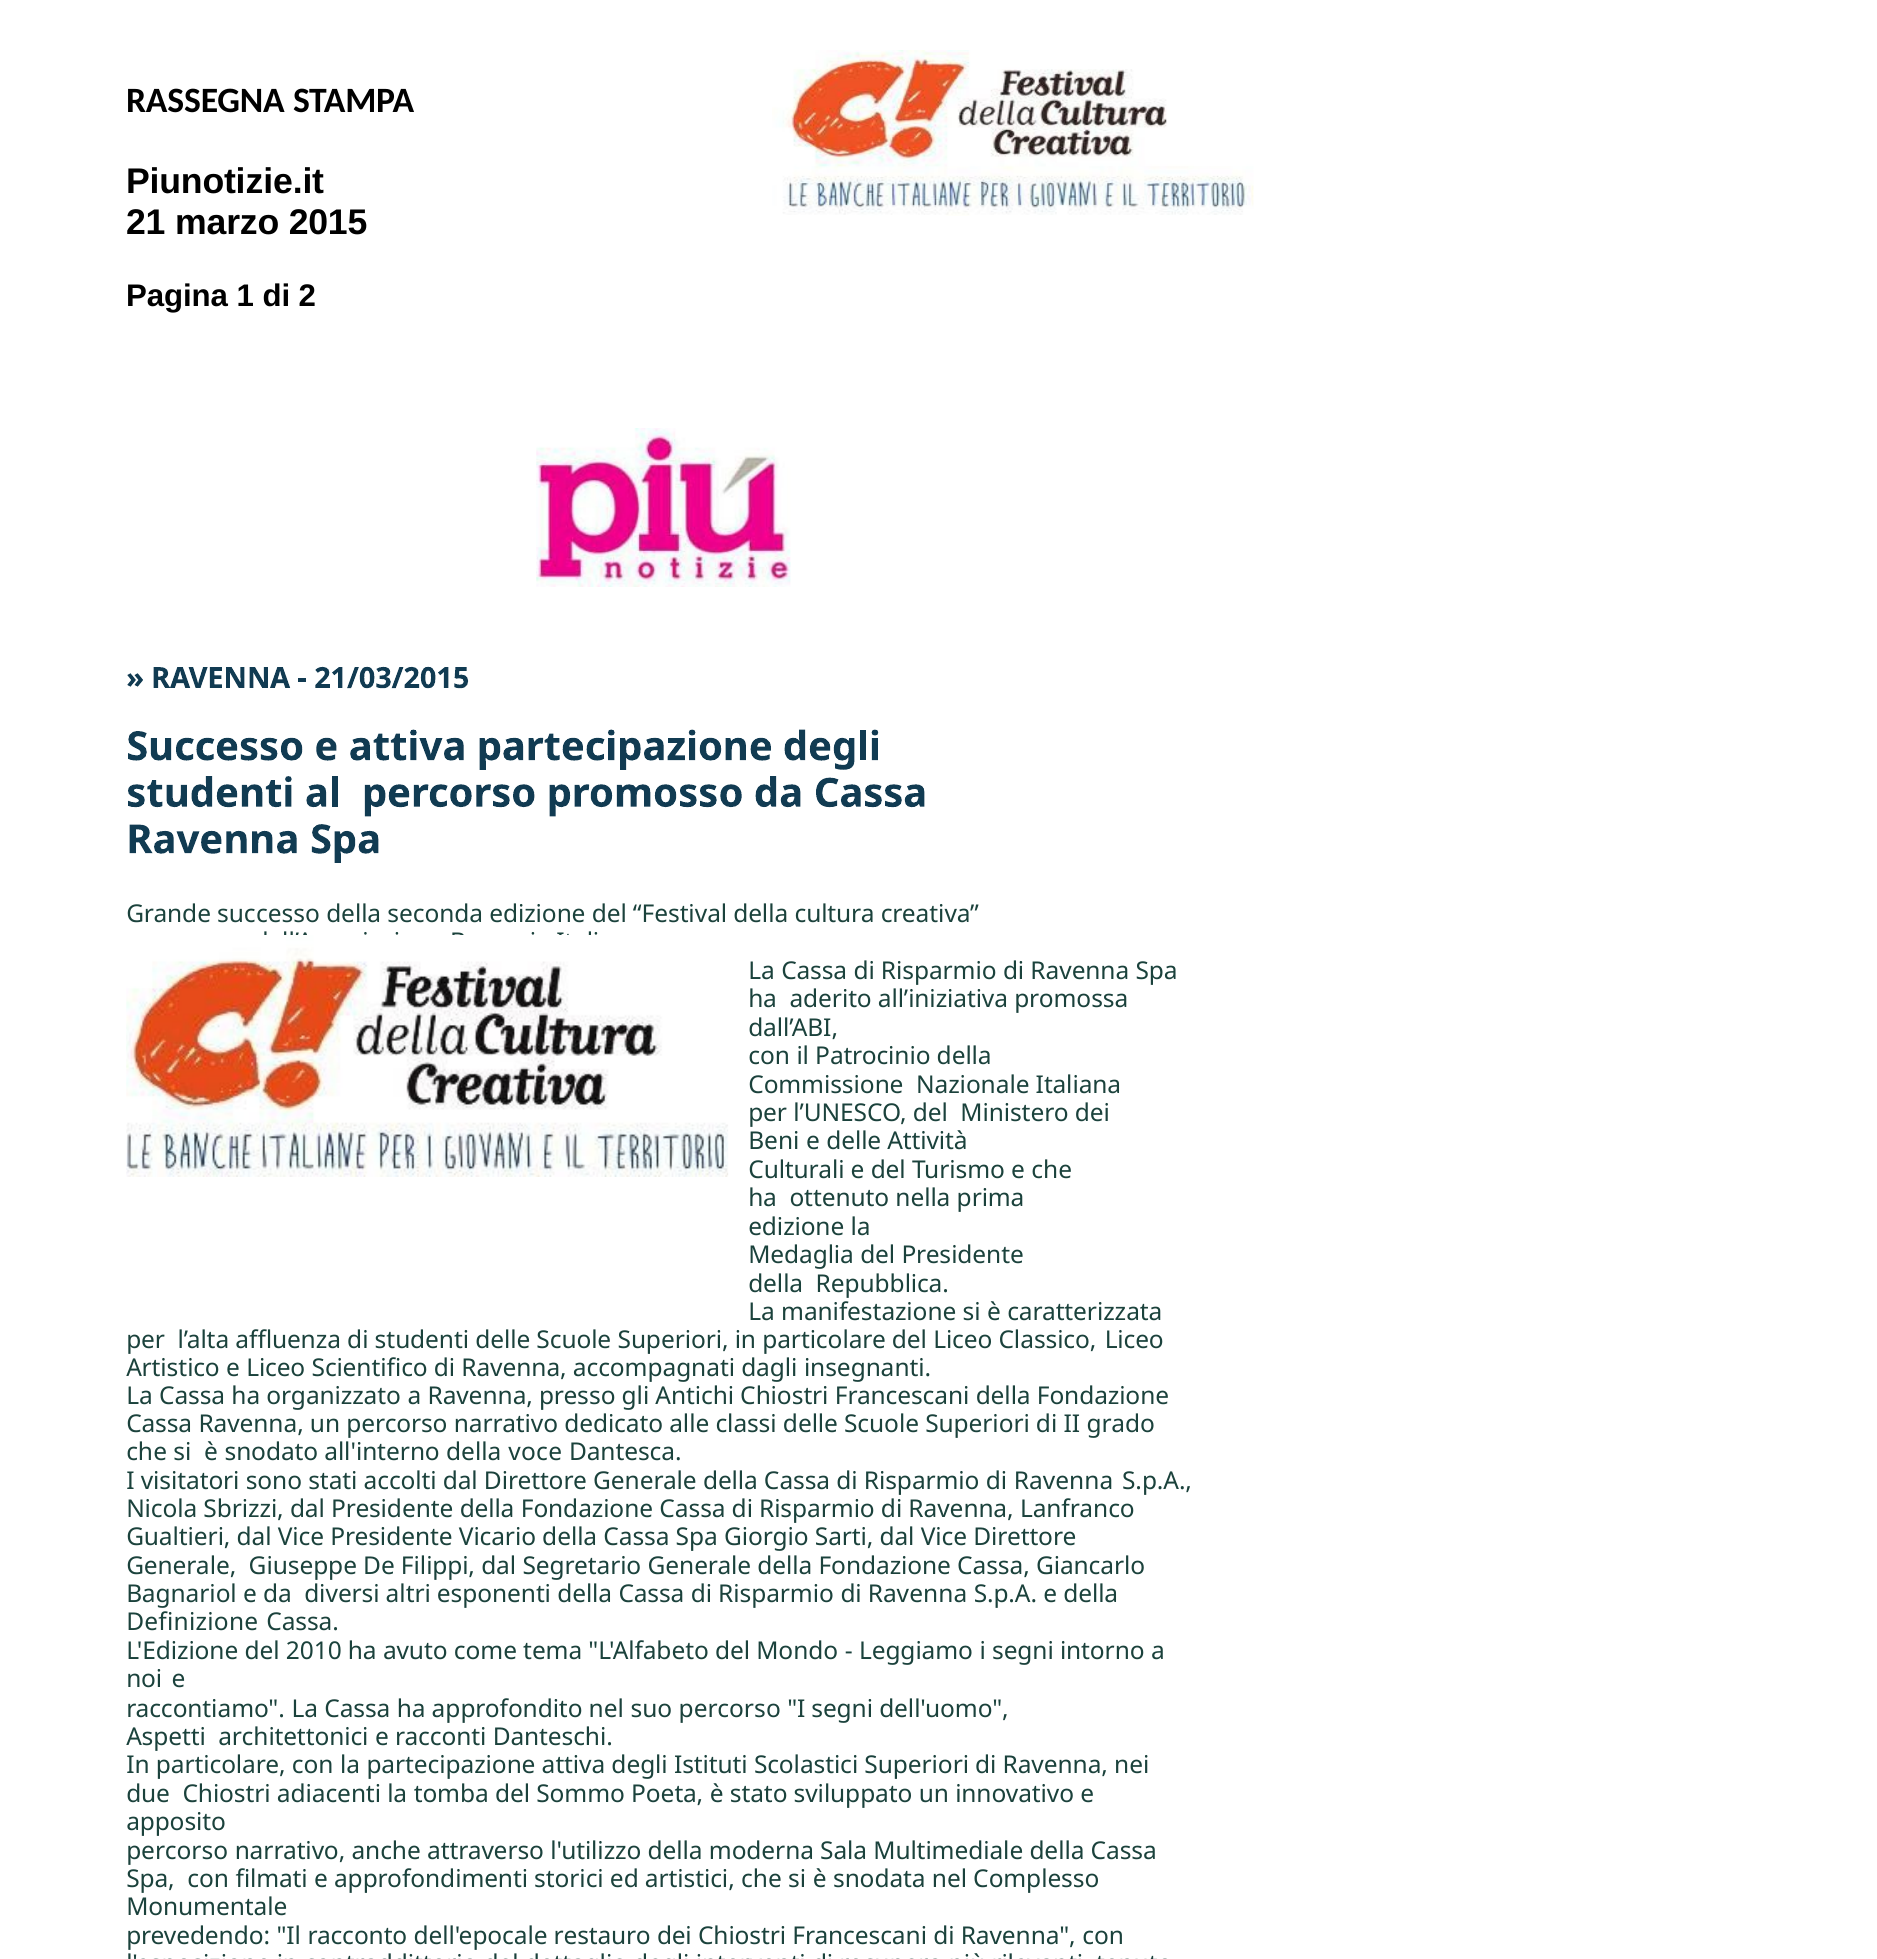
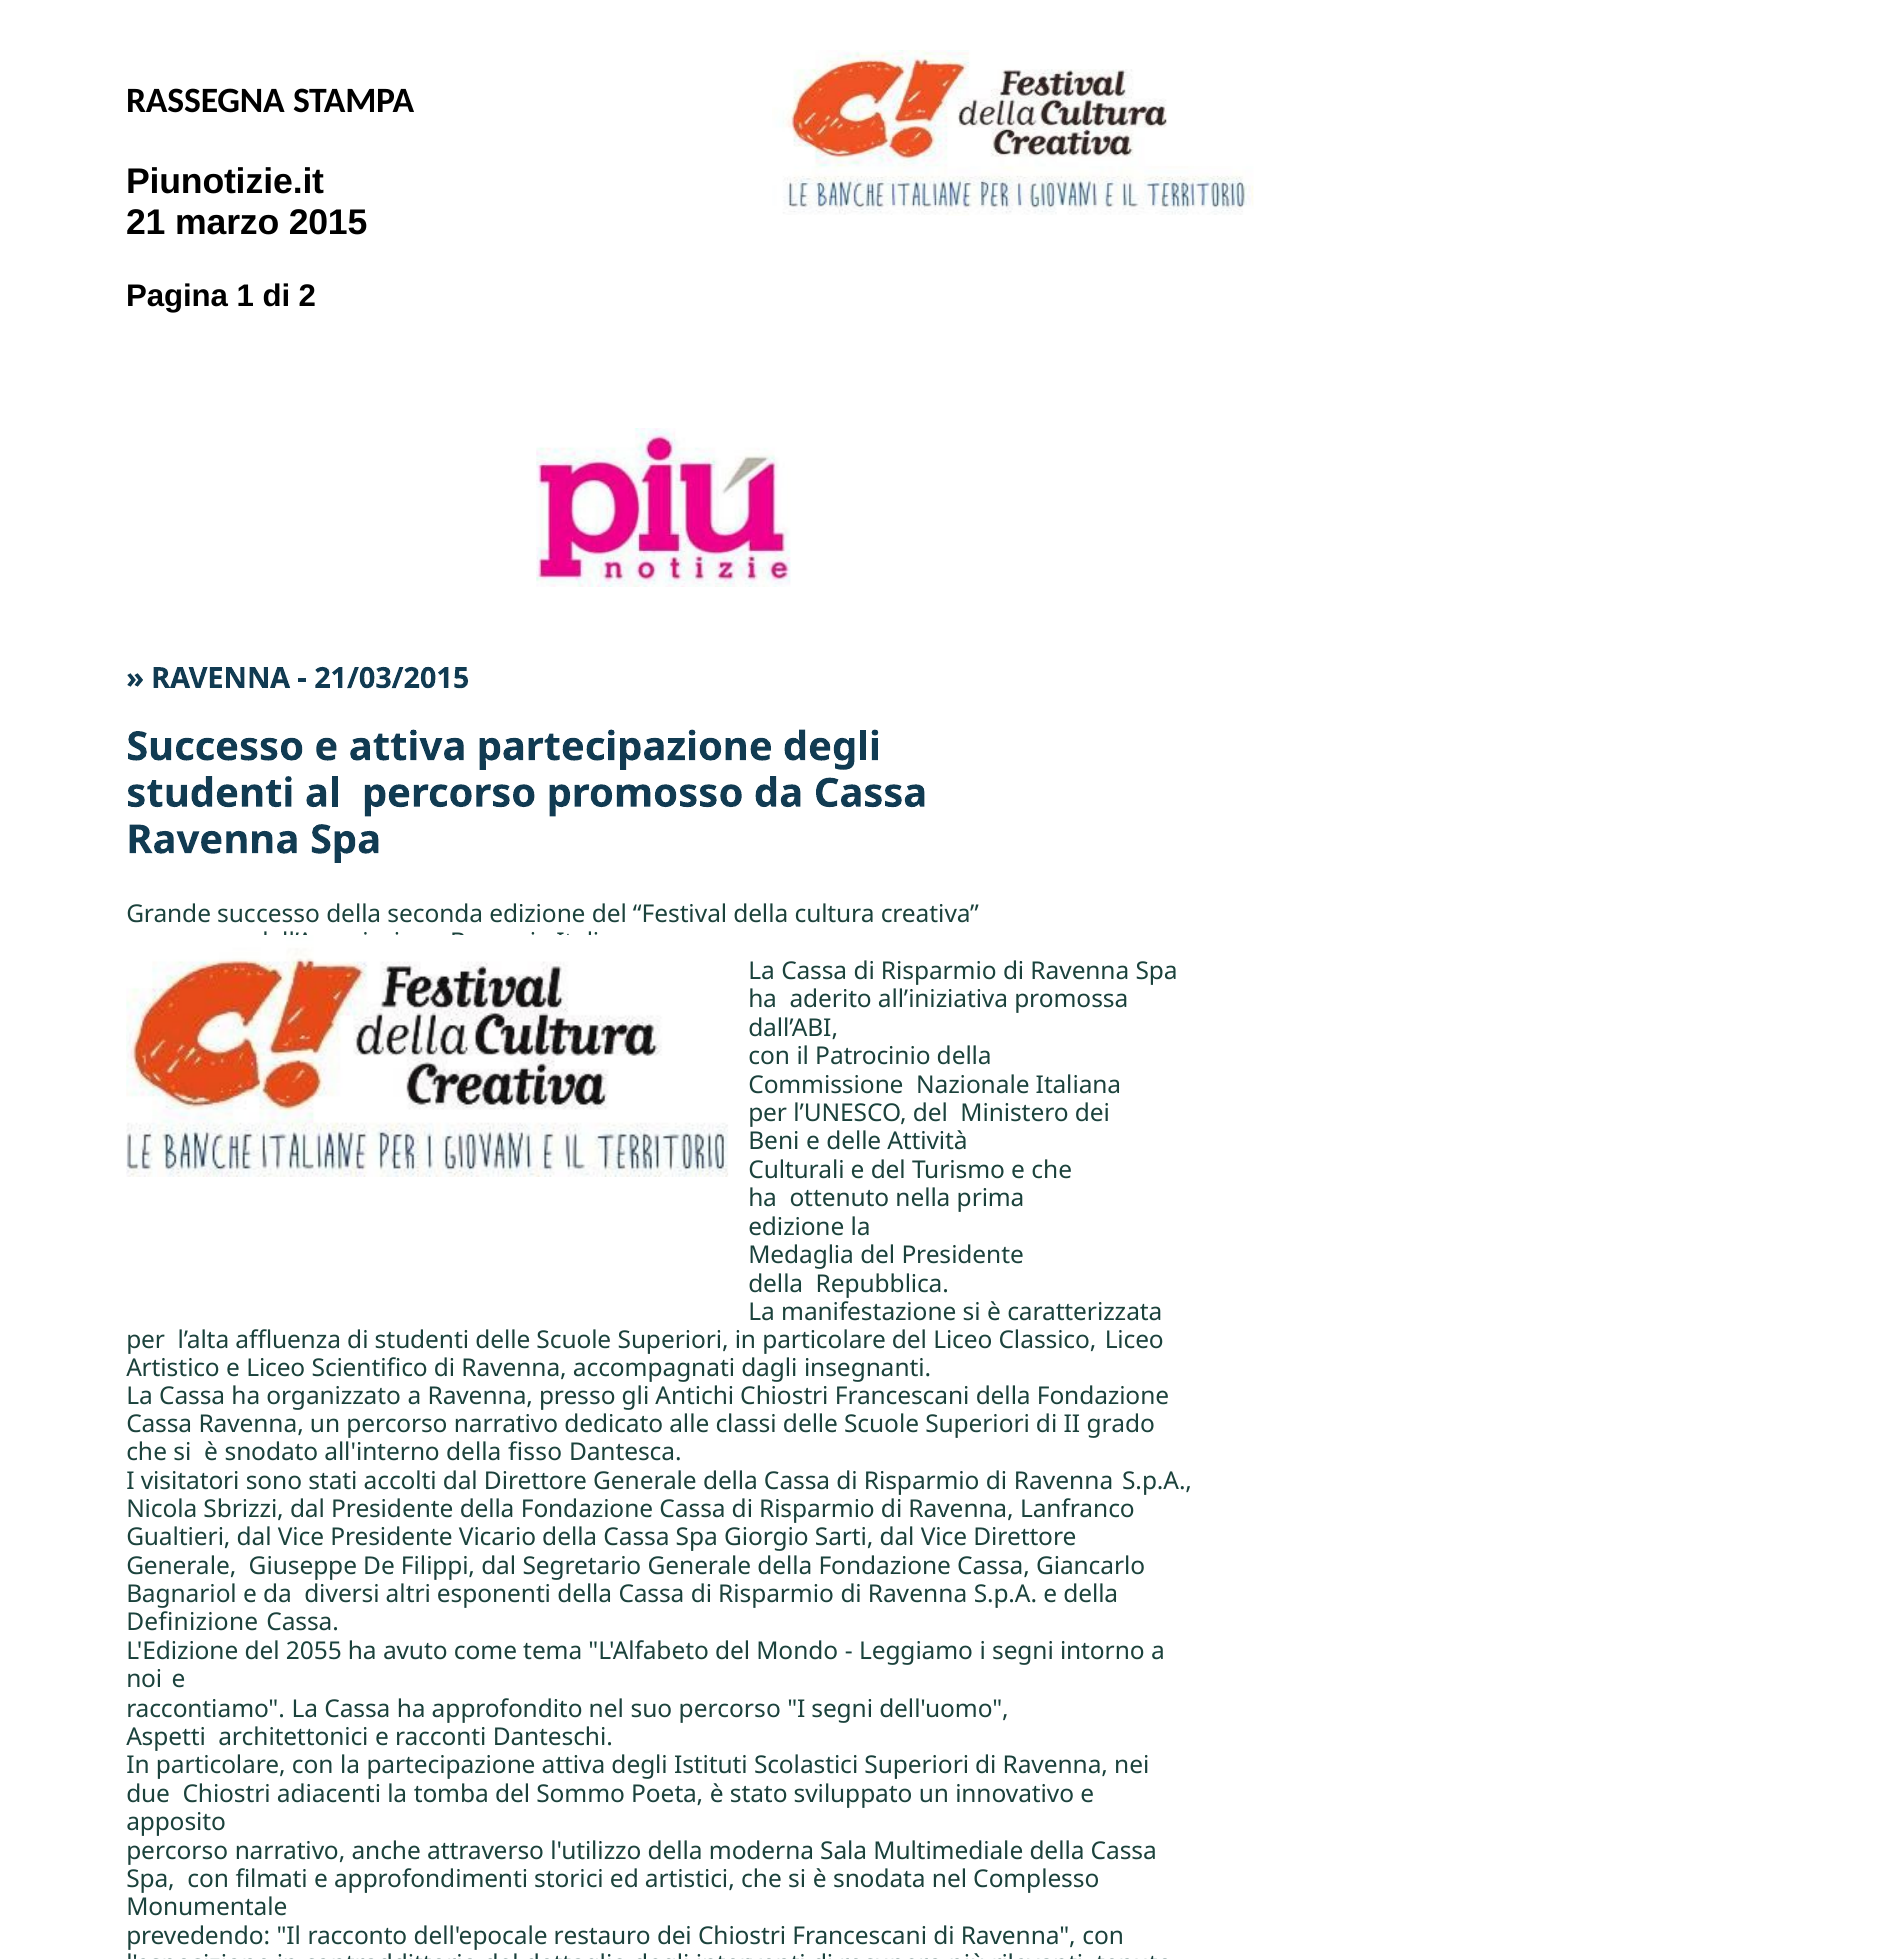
voce: voce -> fisso (535, 1453)
2010: 2010 -> 2055 (314, 1652)
